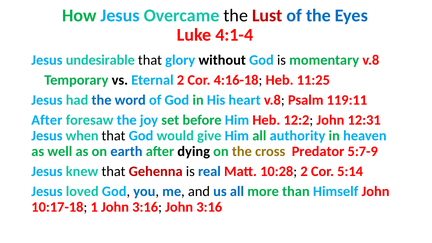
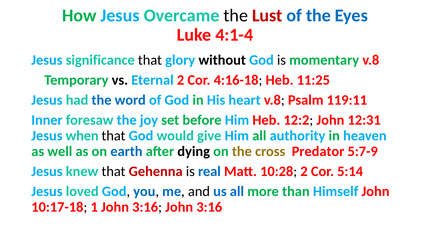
undesirable: undesirable -> significance (100, 60)
After: After -> Inner (47, 120)
